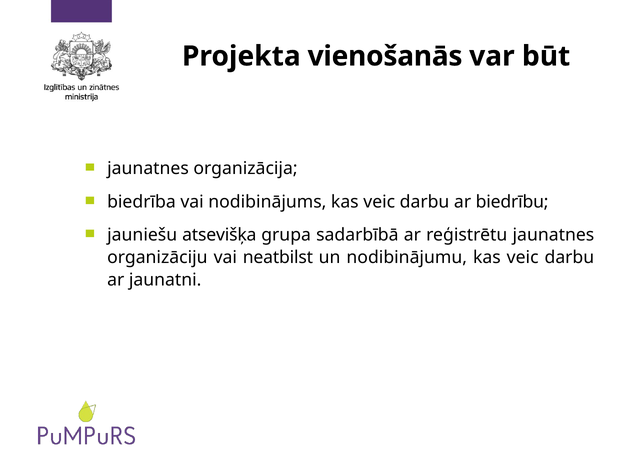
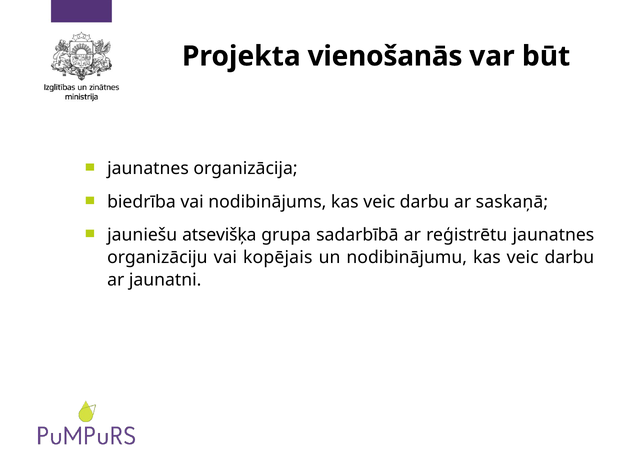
biedrību: biedrību -> saskaņā (512, 202)
neatbilst: neatbilst -> kopējais (278, 257)
